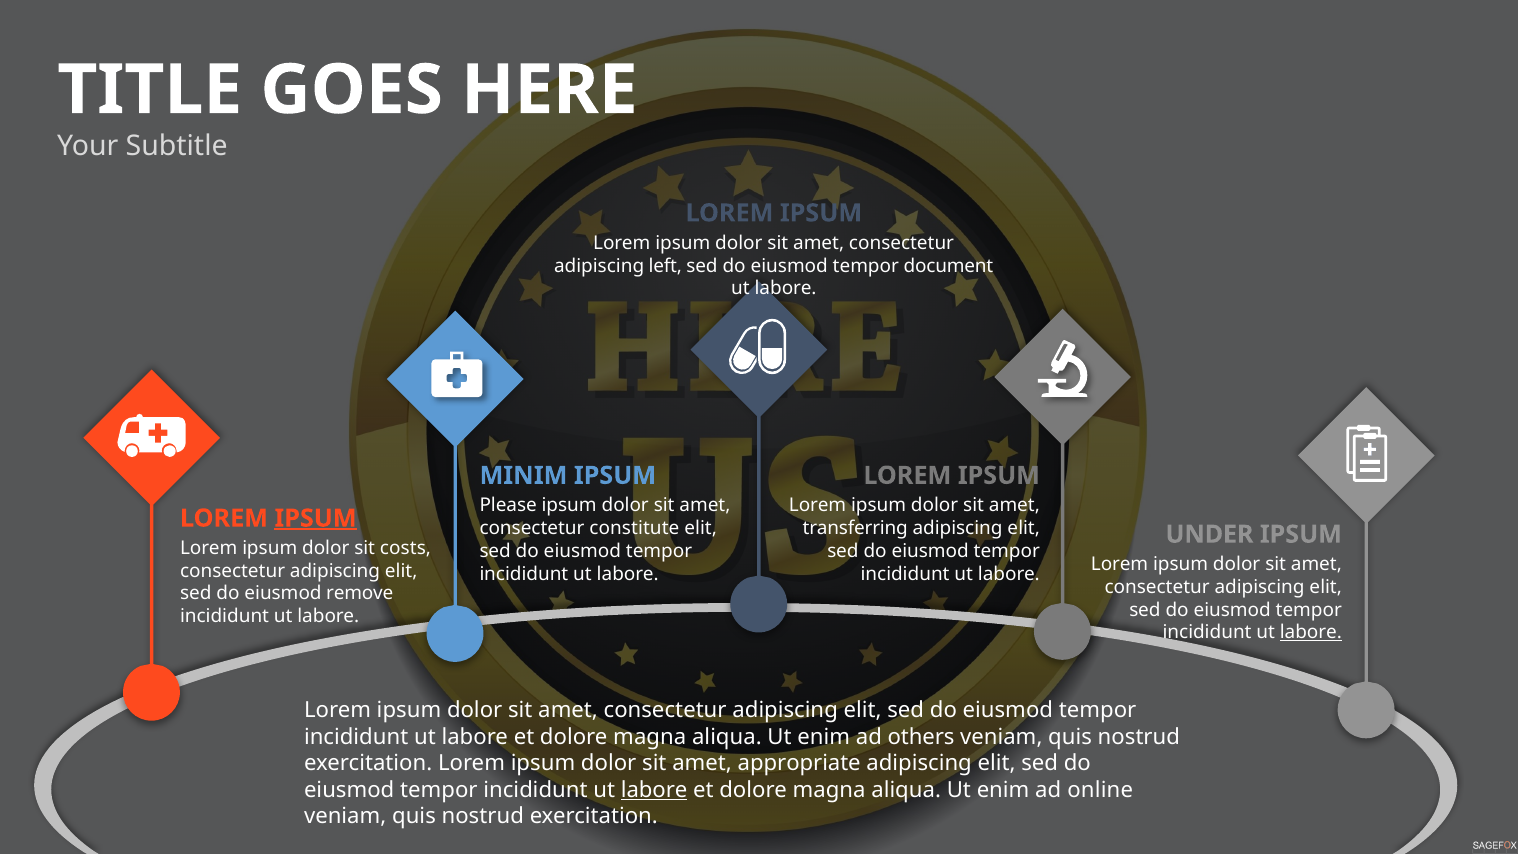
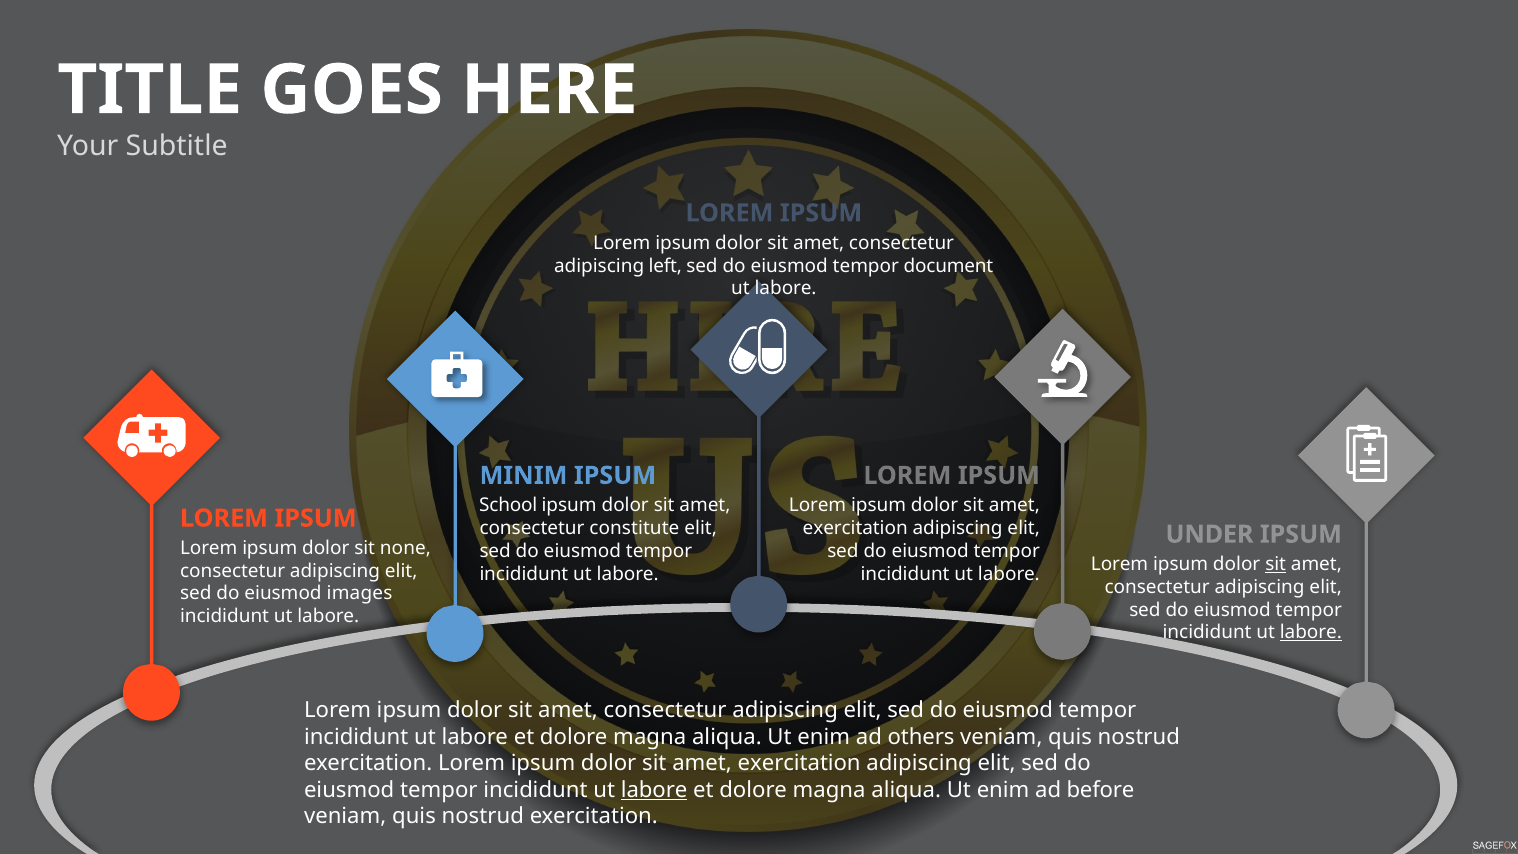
Please: Please -> School (508, 505)
IPSUM underline: present -> none (316, 518)
transferring: transferring -> exercitation (855, 528)
costs: costs -> none (405, 548)
sit underline: none -> present (1276, 564)
remove: remove -> images (360, 594)
appropriate: appropriate -> exercitation (799, 763)
online: online -> before (1100, 790)
